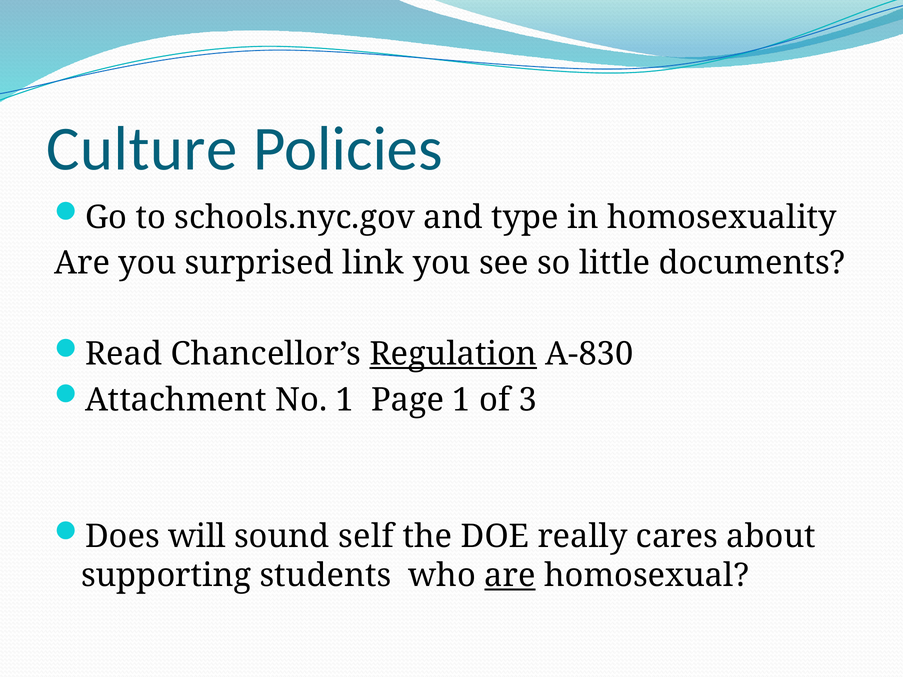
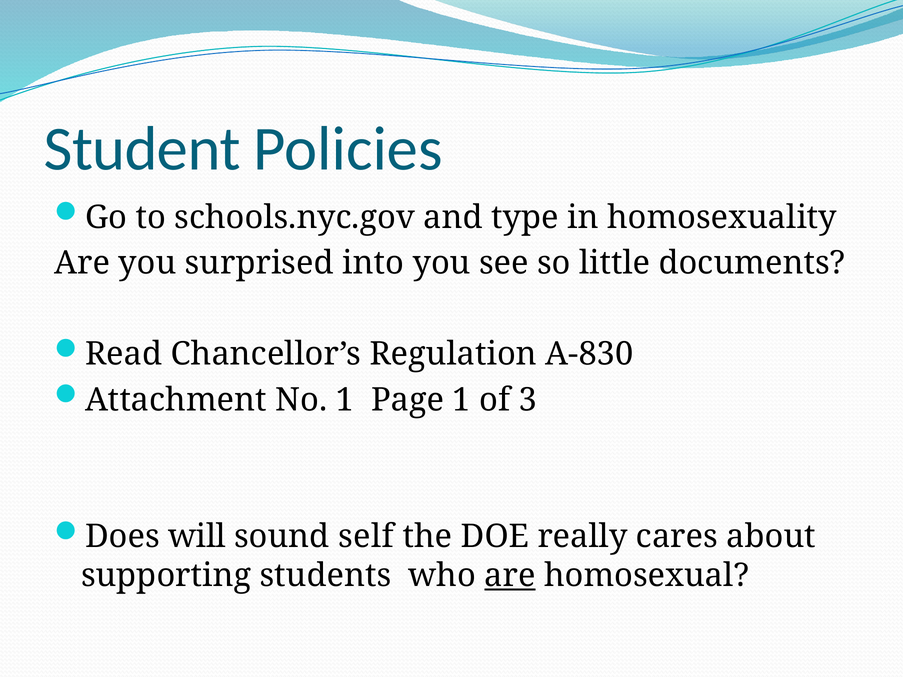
Culture: Culture -> Student (142, 149)
link: link -> into (373, 263)
Regulation underline: present -> none (453, 354)
